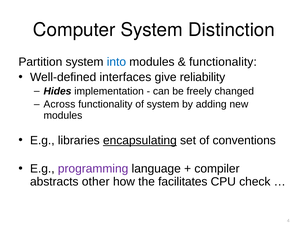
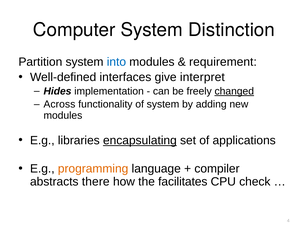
functionality: functionality -> requirement (223, 62)
reliability: reliability -> interpret (202, 77)
changed underline: none -> present (234, 91)
conventions: conventions -> applications (244, 141)
programming colour: purple -> orange (93, 169)
other: other -> there (96, 182)
